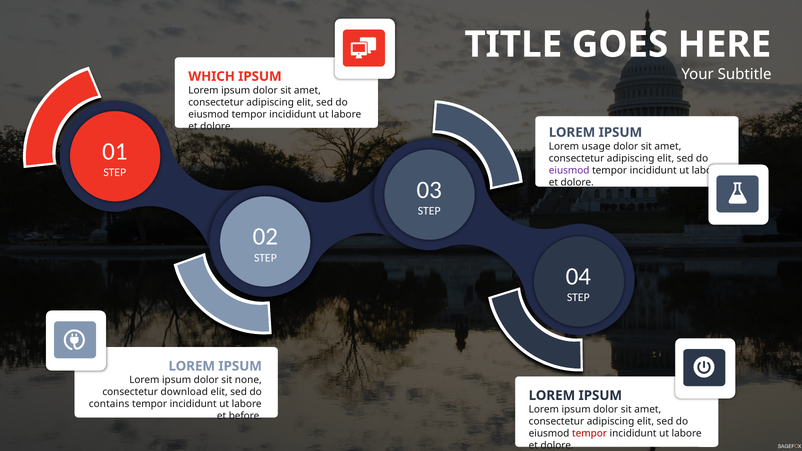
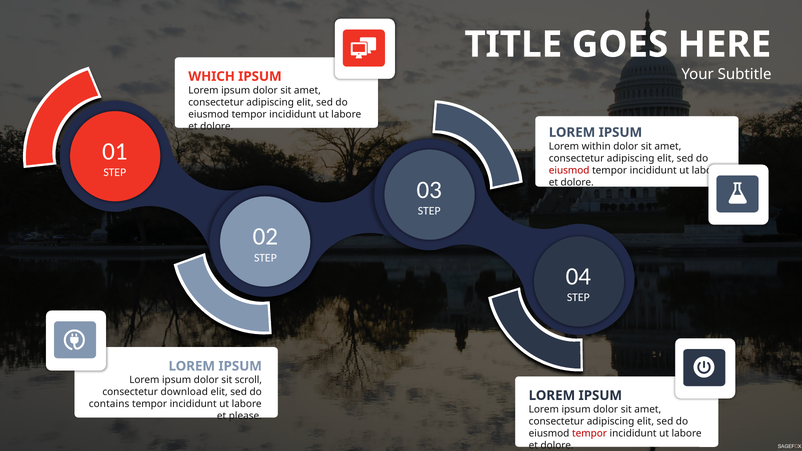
usage: usage -> within (596, 146)
eiusmod colour: purple -> red (569, 170)
none: none -> scroll (248, 380)
before: before -> please (245, 416)
